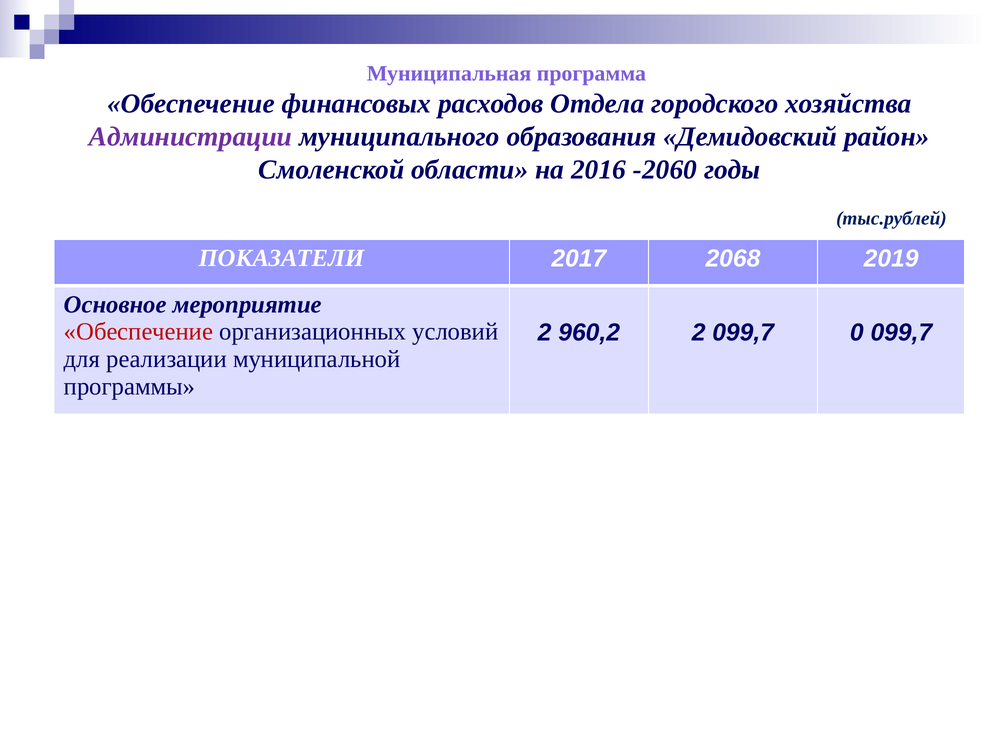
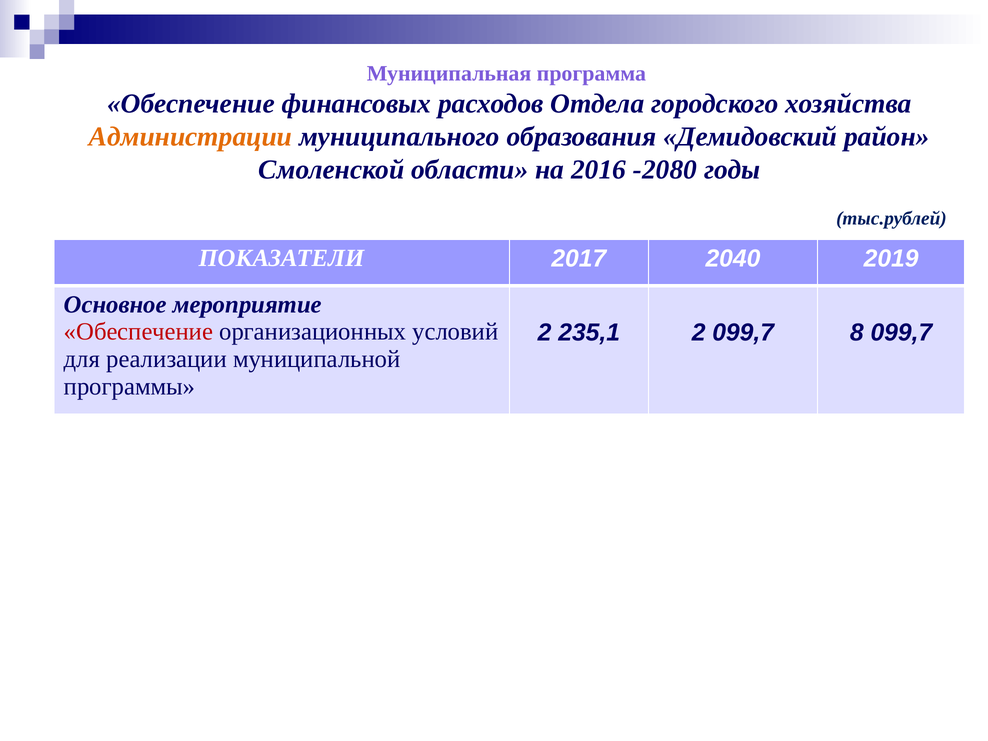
Администрации colour: purple -> orange (190, 137)
-2060: -2060 -> -2080 (665, 169)
2068: 2068 -> 2040 (733, 258)
960,2: 960,2 -> 235,1 (589, 332)
0: 0 -> 8 (857, 332)
